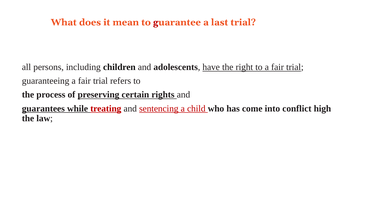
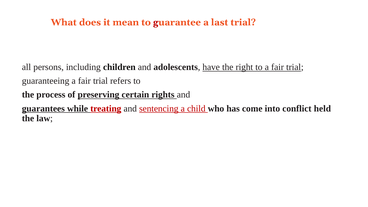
high: high -> held (322, 108)
